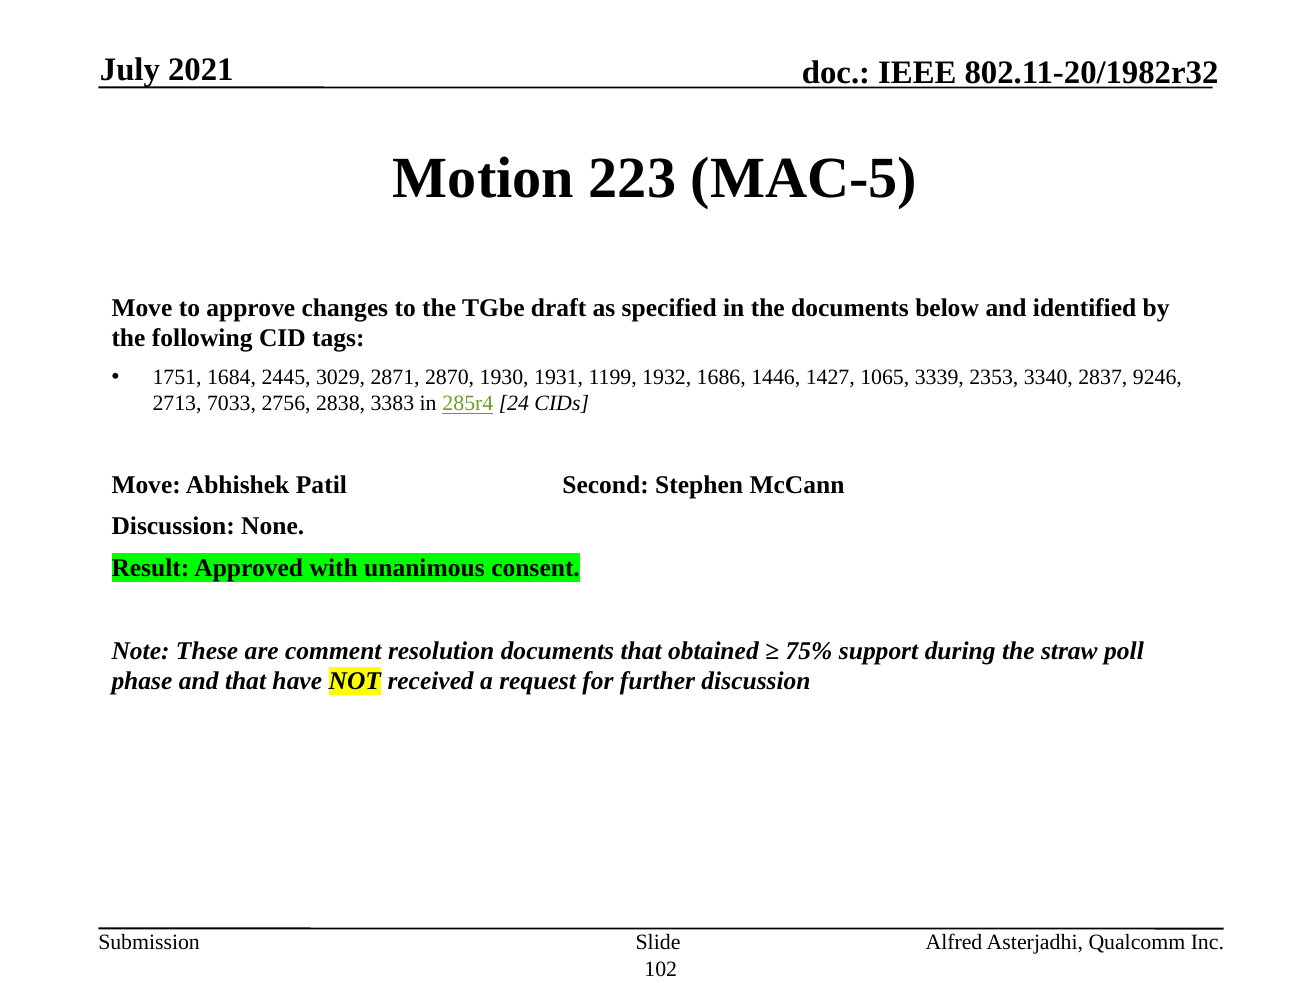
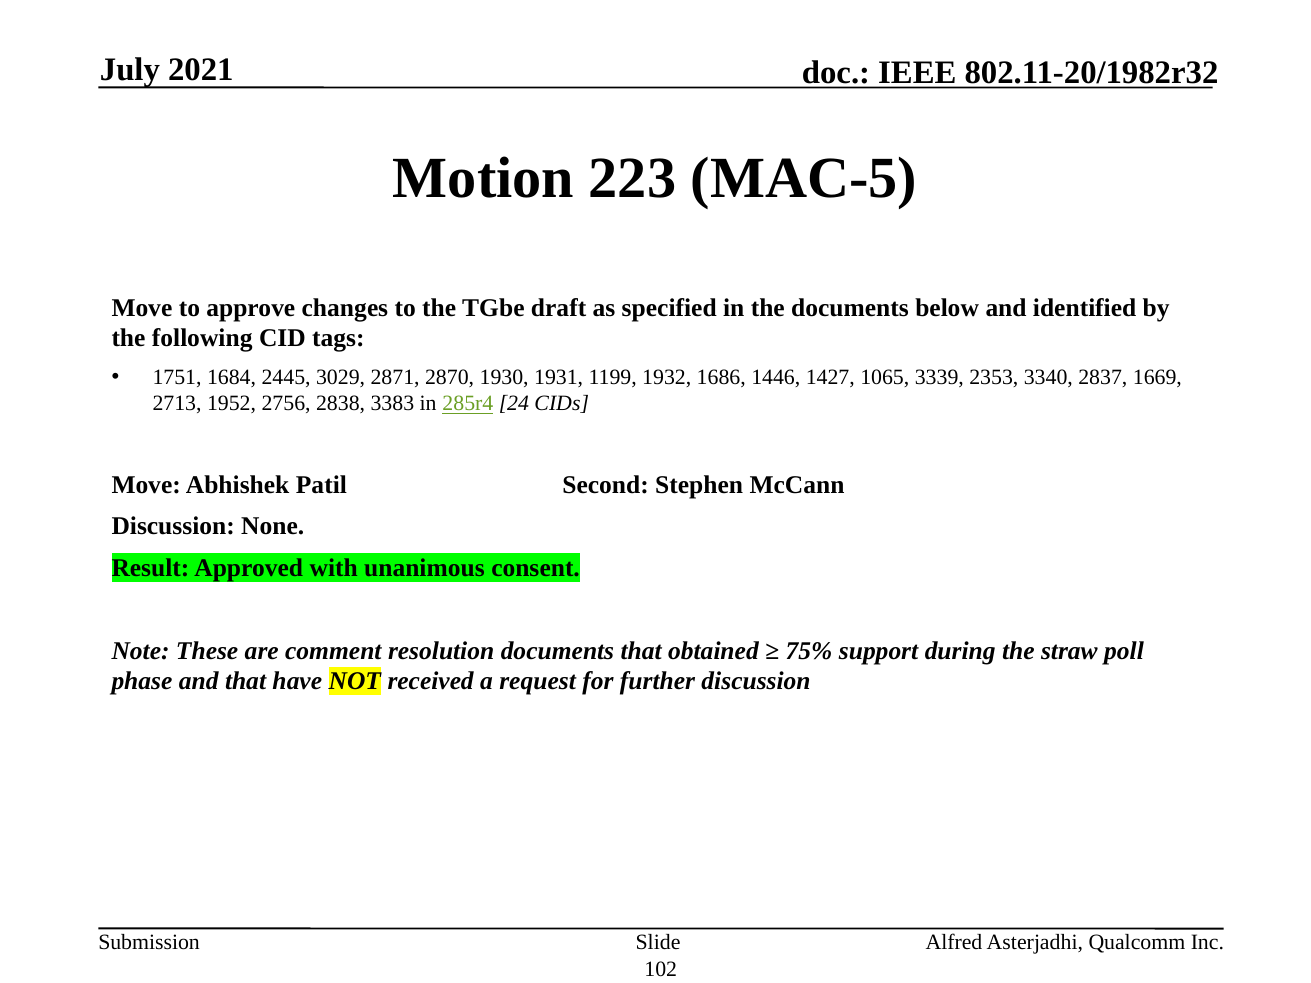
9246: 9246 -> 1669 (1157, 377)
7033: 7033 -> 1952 (232, 404)
